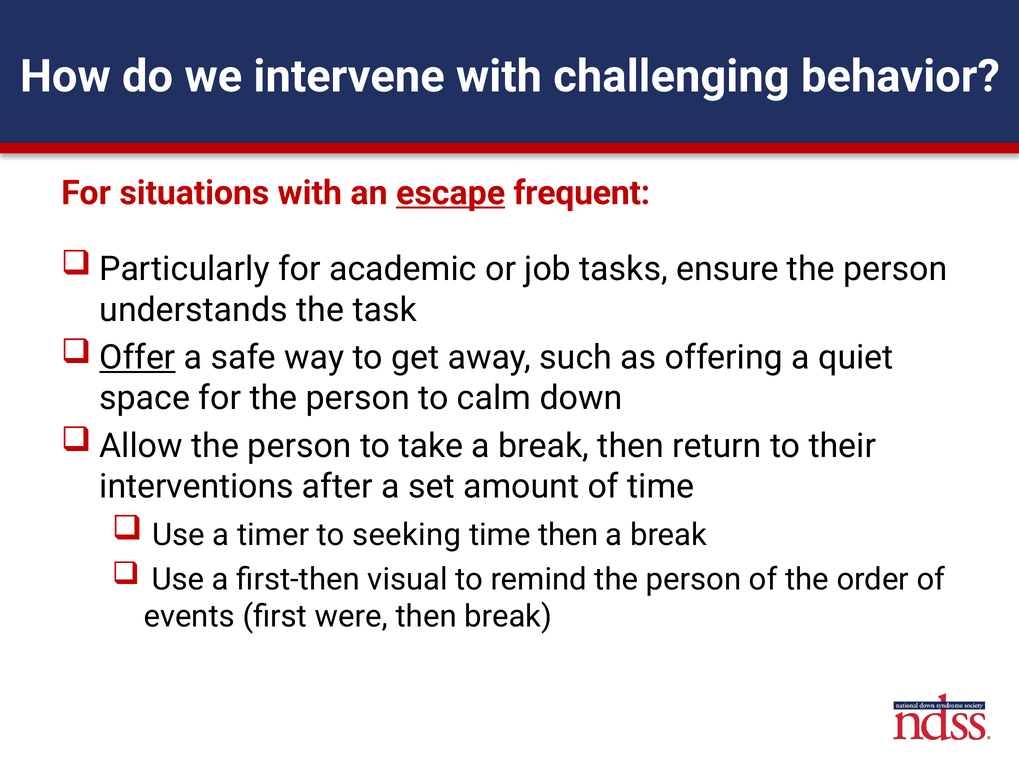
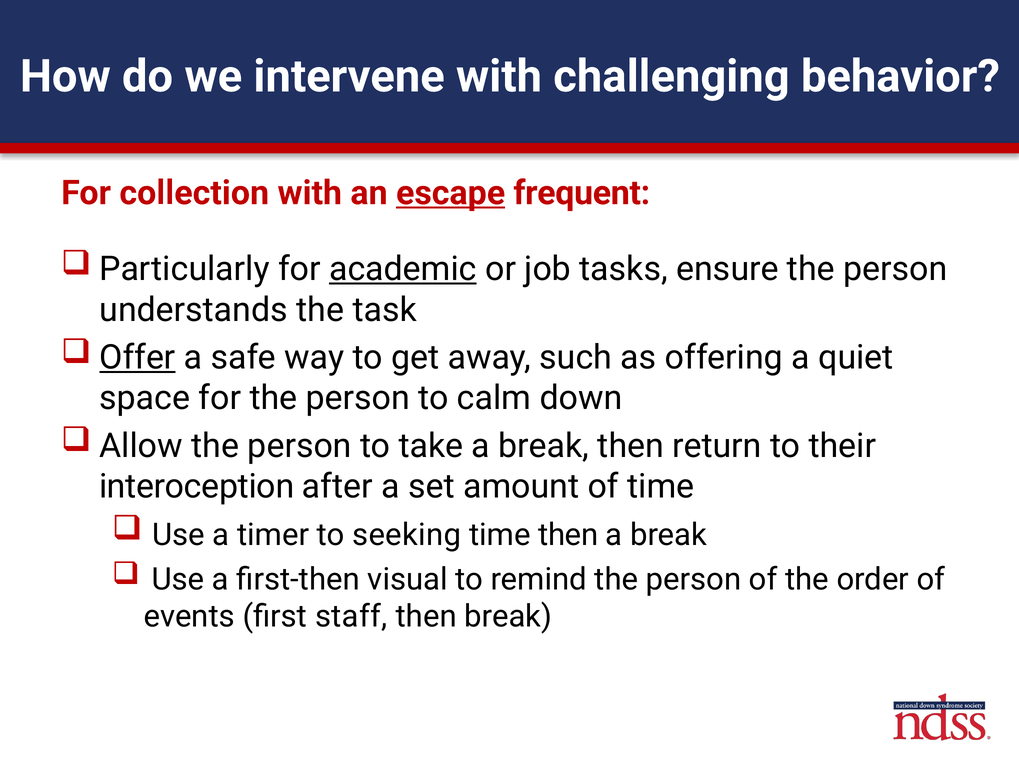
situations: situations -> collection (194, 193)
academic underline: none -> present (403, 269)
interventions: interventions -> interoception (197, 486)
were: were -> staff (351, 616)
